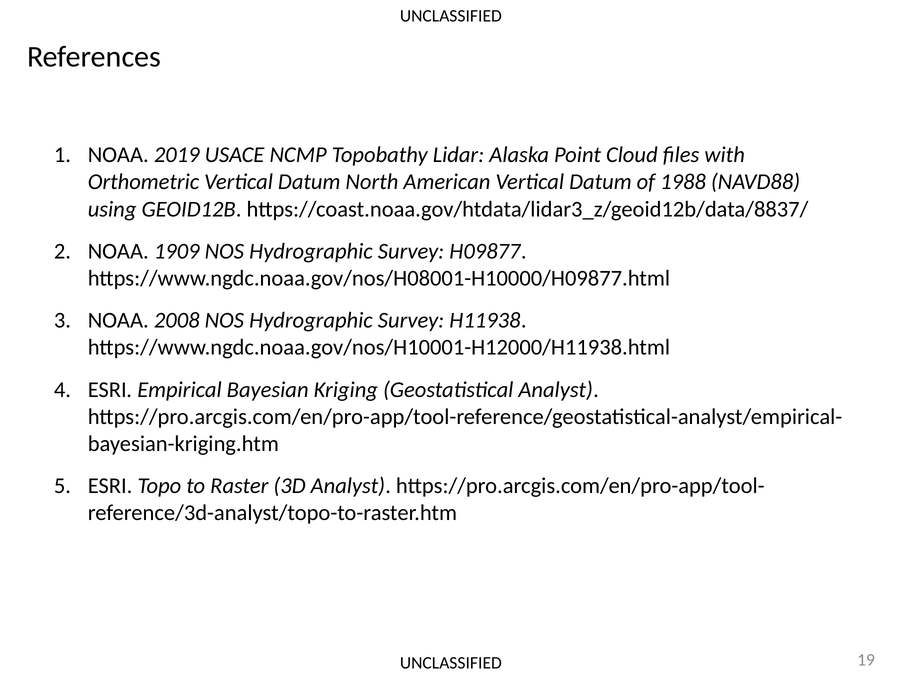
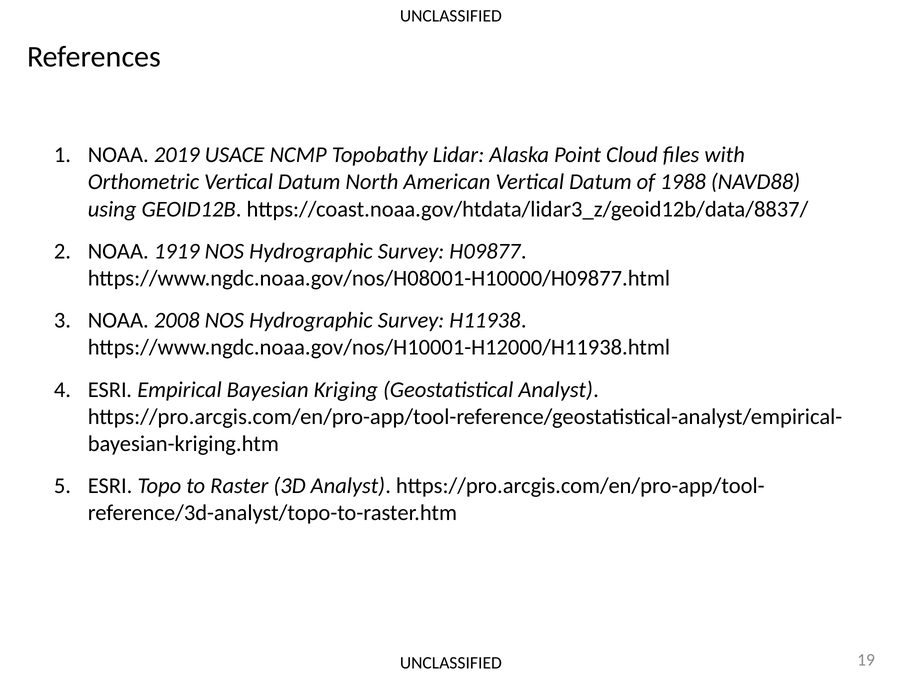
1909: 1909 -> 1919 (177, 251)
